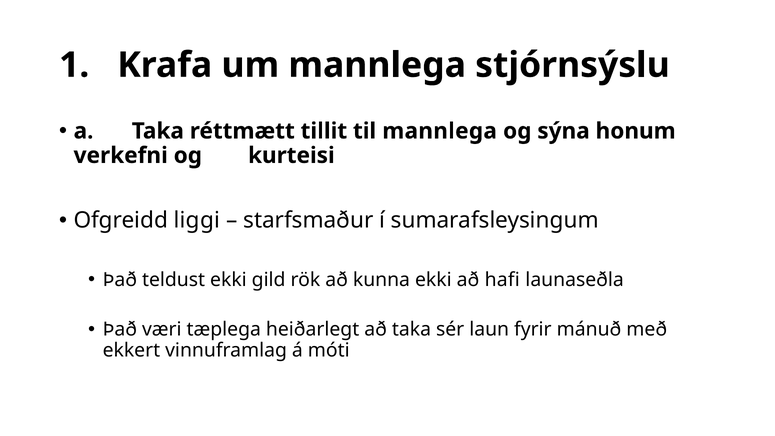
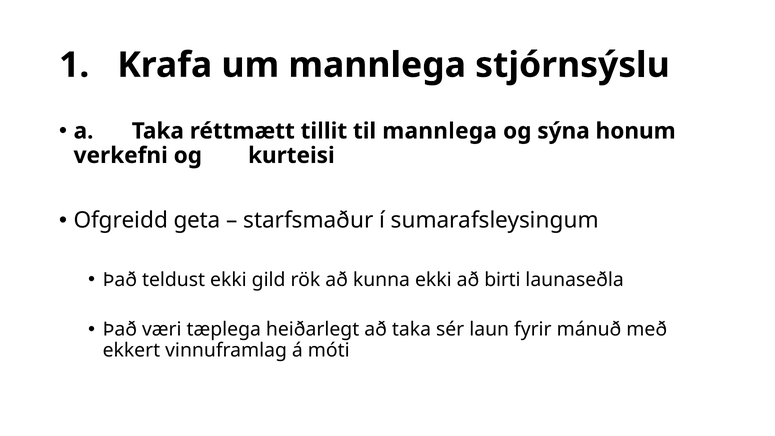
liggi: liggi -> geta (197, 220)
hafi: hafi -> birti (502, 280)
